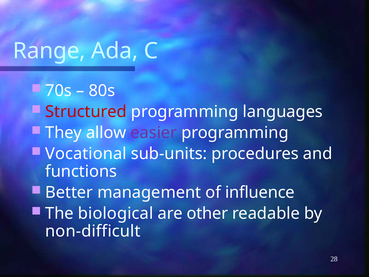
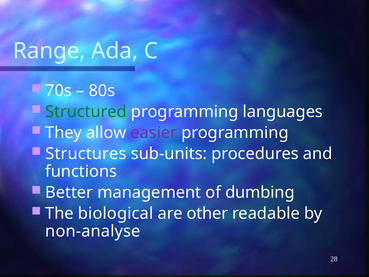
Structured colour: red -> green (86, 112)
Vocational: Vocational -> Structures (86, 154)
influence: influence -> dumbing (260, 192)
non-difficult: non-difficult -> non-analyse (93, 231)
